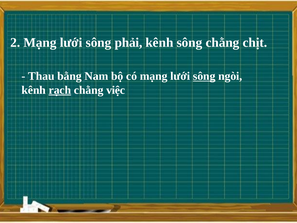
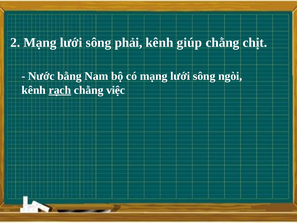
kênh sông: sông -> giúp (189, 42)
Thau: Thau -> Nước (41, 76)
sông underline: present -> none (204, 76)
